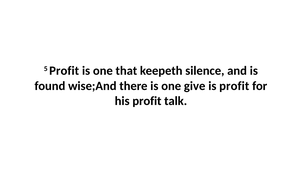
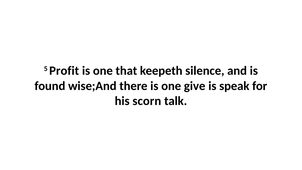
is profit: profit -> speak (234, 86)
his profit: profit -> scorn (147, 101)
